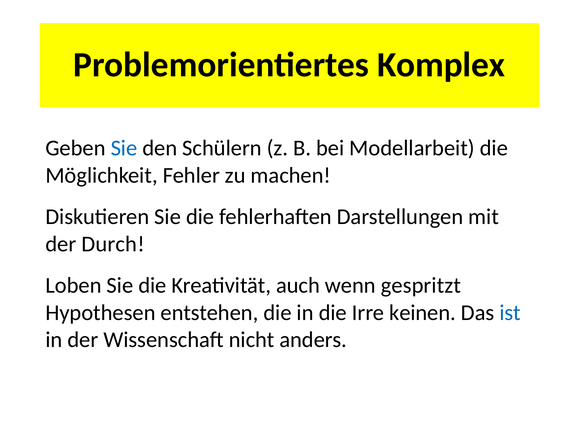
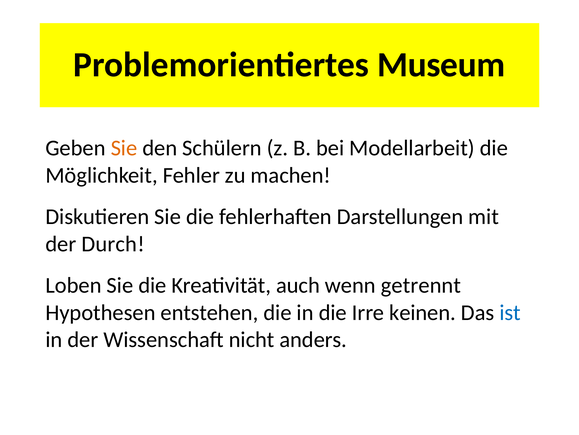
Komplex: Komplex -> Museum (441, 65)
Sie colour: blue -> orange (124, 148)
gespritzt: gespritzt -> getrennt (421, 285)
